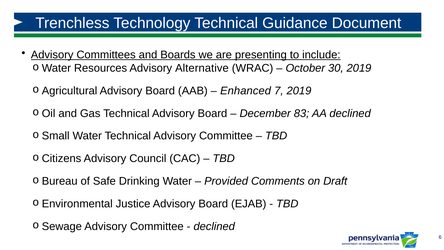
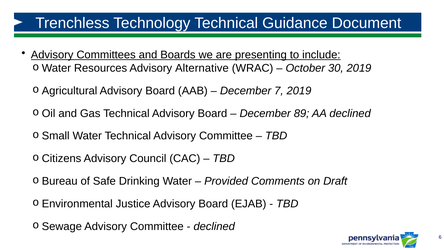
Enhanced: Enhanced -> December (246, 91)
83: 83 -> 89 (302, 113)
